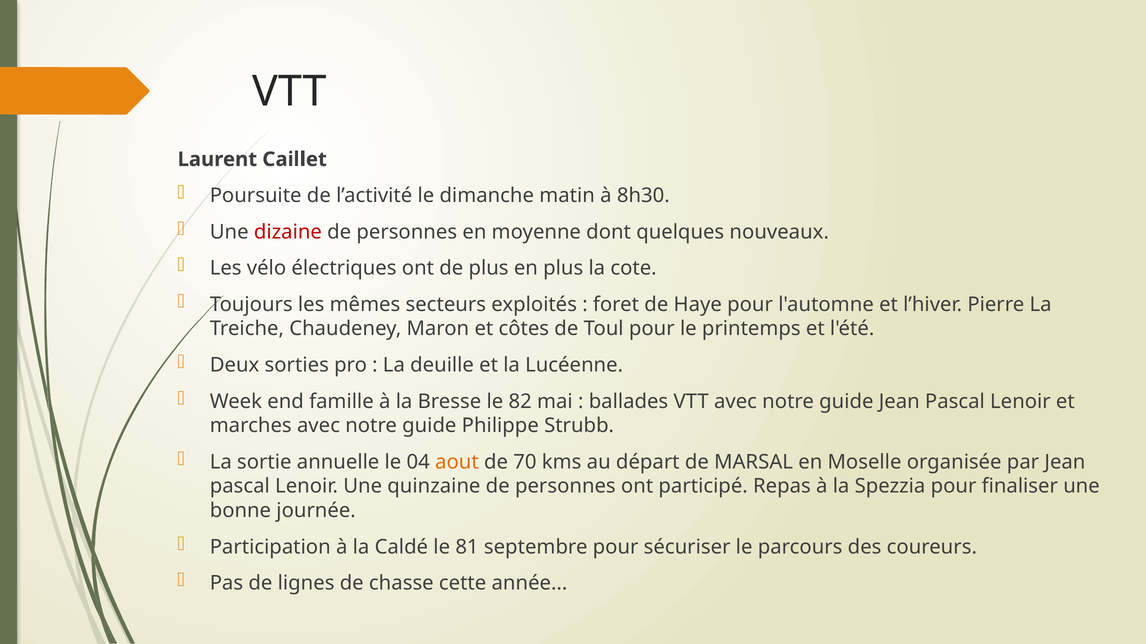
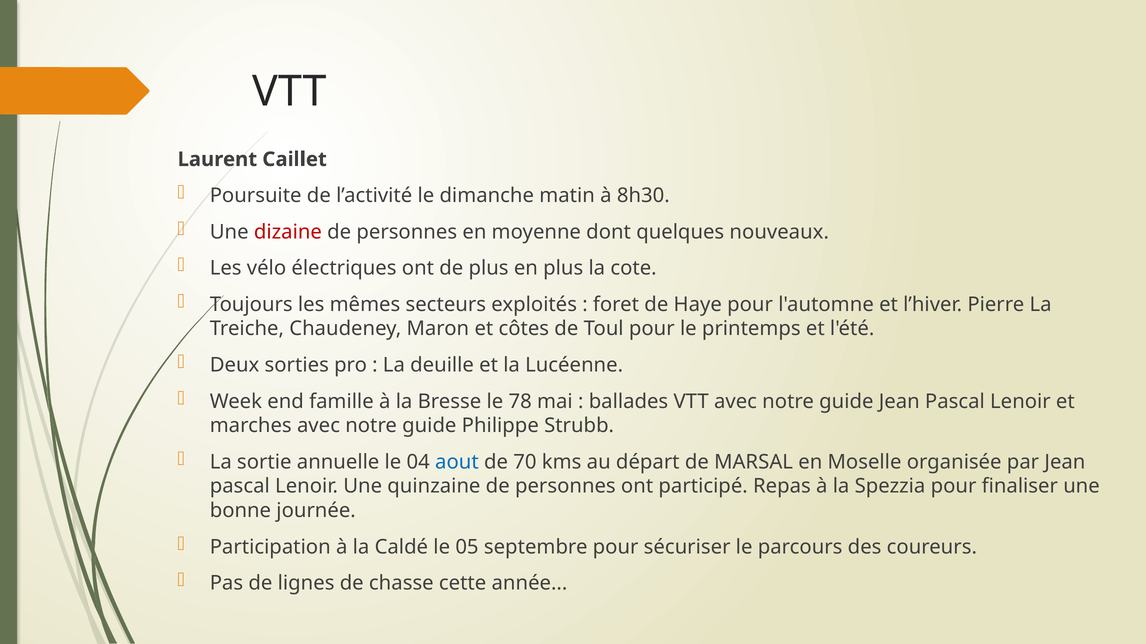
82: 82 -> 78 (520, 402)
aout colour: orange -> blue (457, 462)
81: 81 -> 05 (467, 547)
